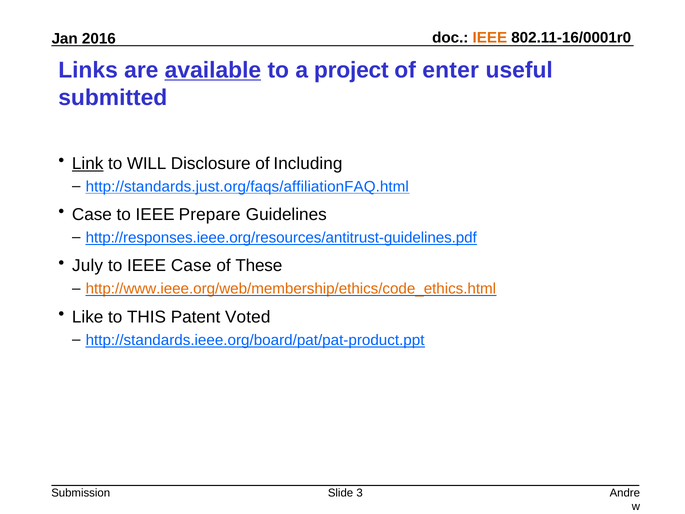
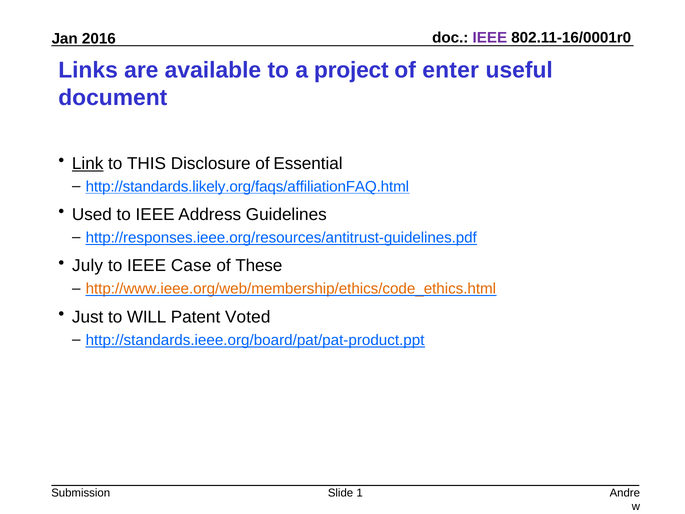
IEEE colour: orange -> purple (490, 38)
available underline: present -> none (213, 70)
submitted: submitted -> document (113, 98)
WILL: WILL -> THIS (147, 163)
Including: Including -> Essential (308, 163)
http://standards.just.org/faqs/affiliationFAQ.html: http://standards.just.org/faqs/affiliationFAQ.html -> http://standards.likely.org/faqs/affiliationFAQ.html (247, 186)
Case: Case -> Used (92, 215)
Prepare: Prepare -> Address (210, 215)
Like: Like -> Just (88, 317)
THIS: THIS -> WILL (147, 317)
3: 3 -> 1 (360, 493)
